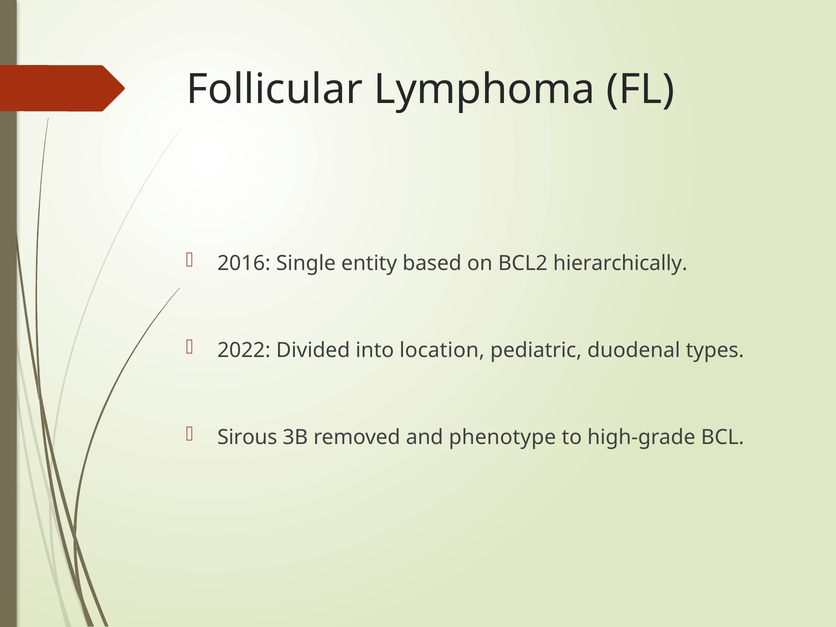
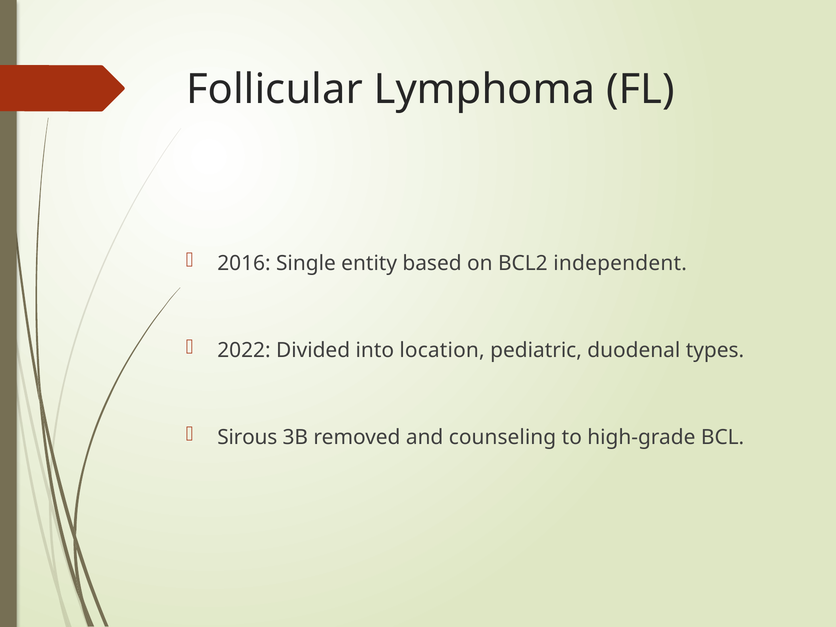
hierarchically: hierarchically -> independent (620, 263)
phenotype: phenotype -> counseling (503, 437)
